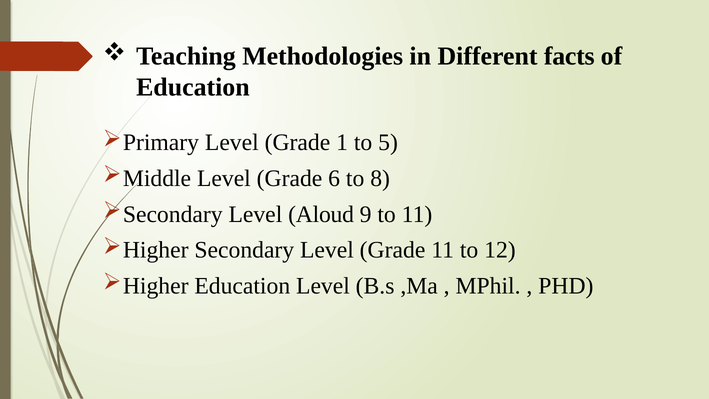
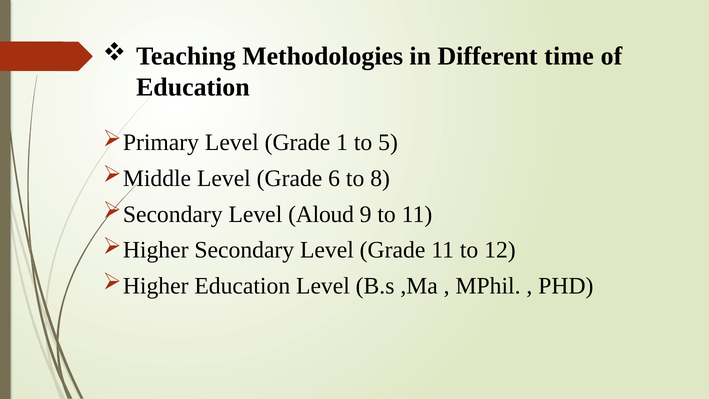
facts: facts -> time (569, 56)
